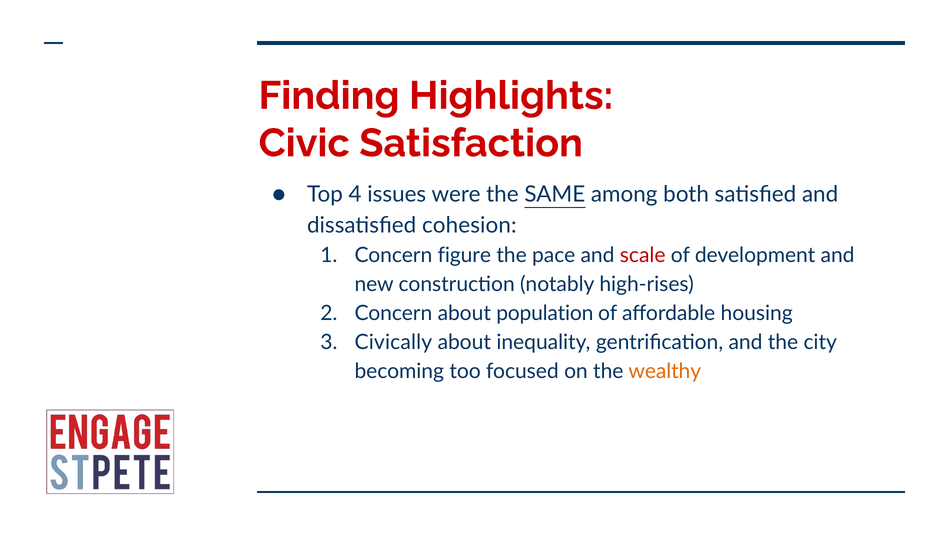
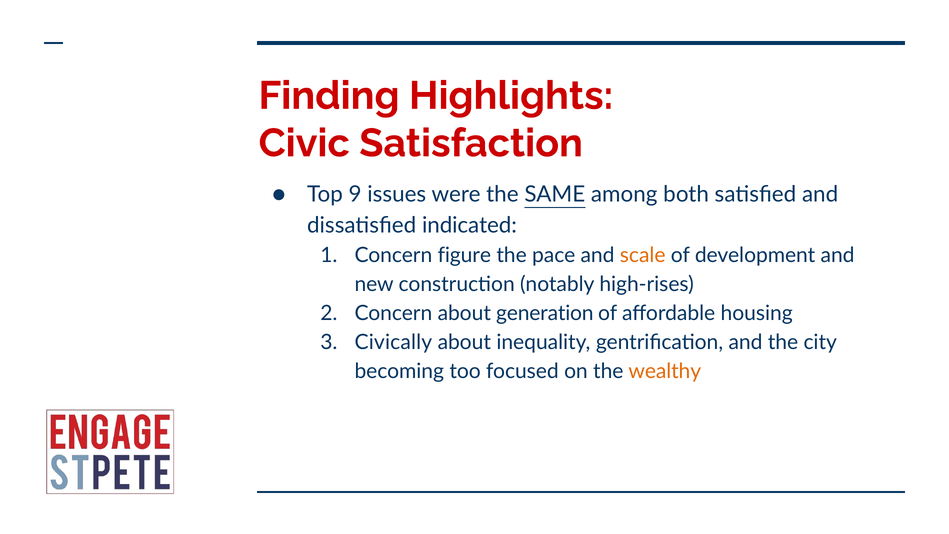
4: 4 -> 9 (355, 194)
cohesion: cohesion -> indicated (469, 225)
scale colour: red -> orange (643, 255)
population: population -> generation (545, 313)
